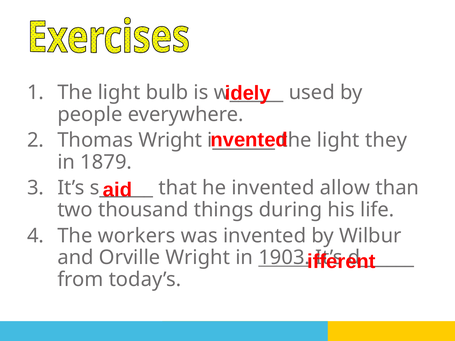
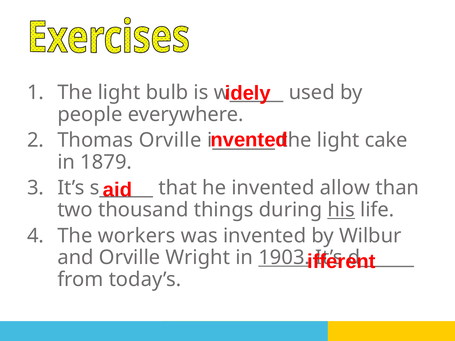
Thomas Wright: Wright -> Orville (170, 140)
they: they -> cake (386, 140)
his underline: none -> present (341, 210)
